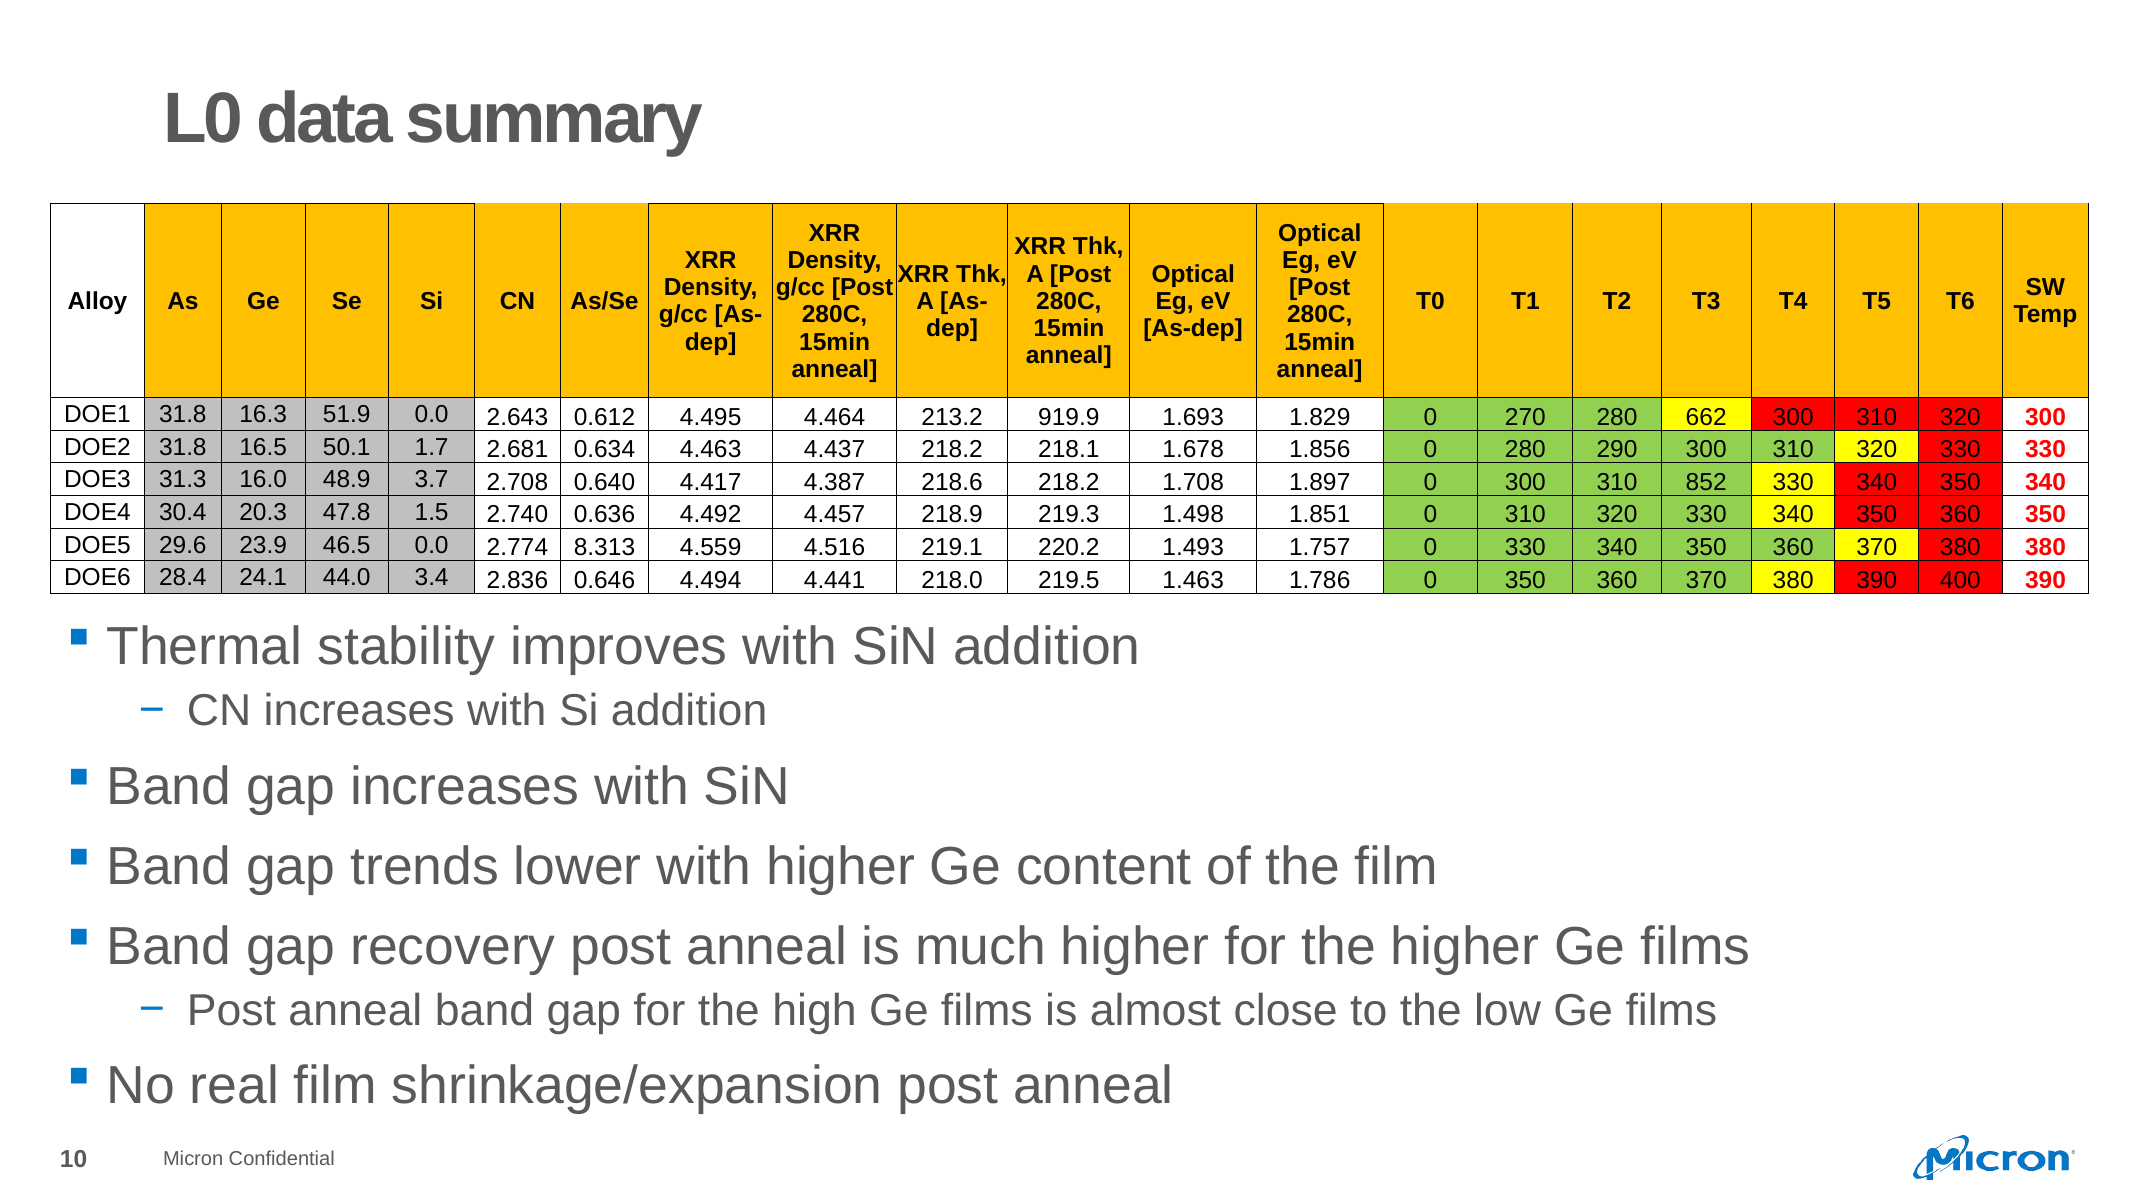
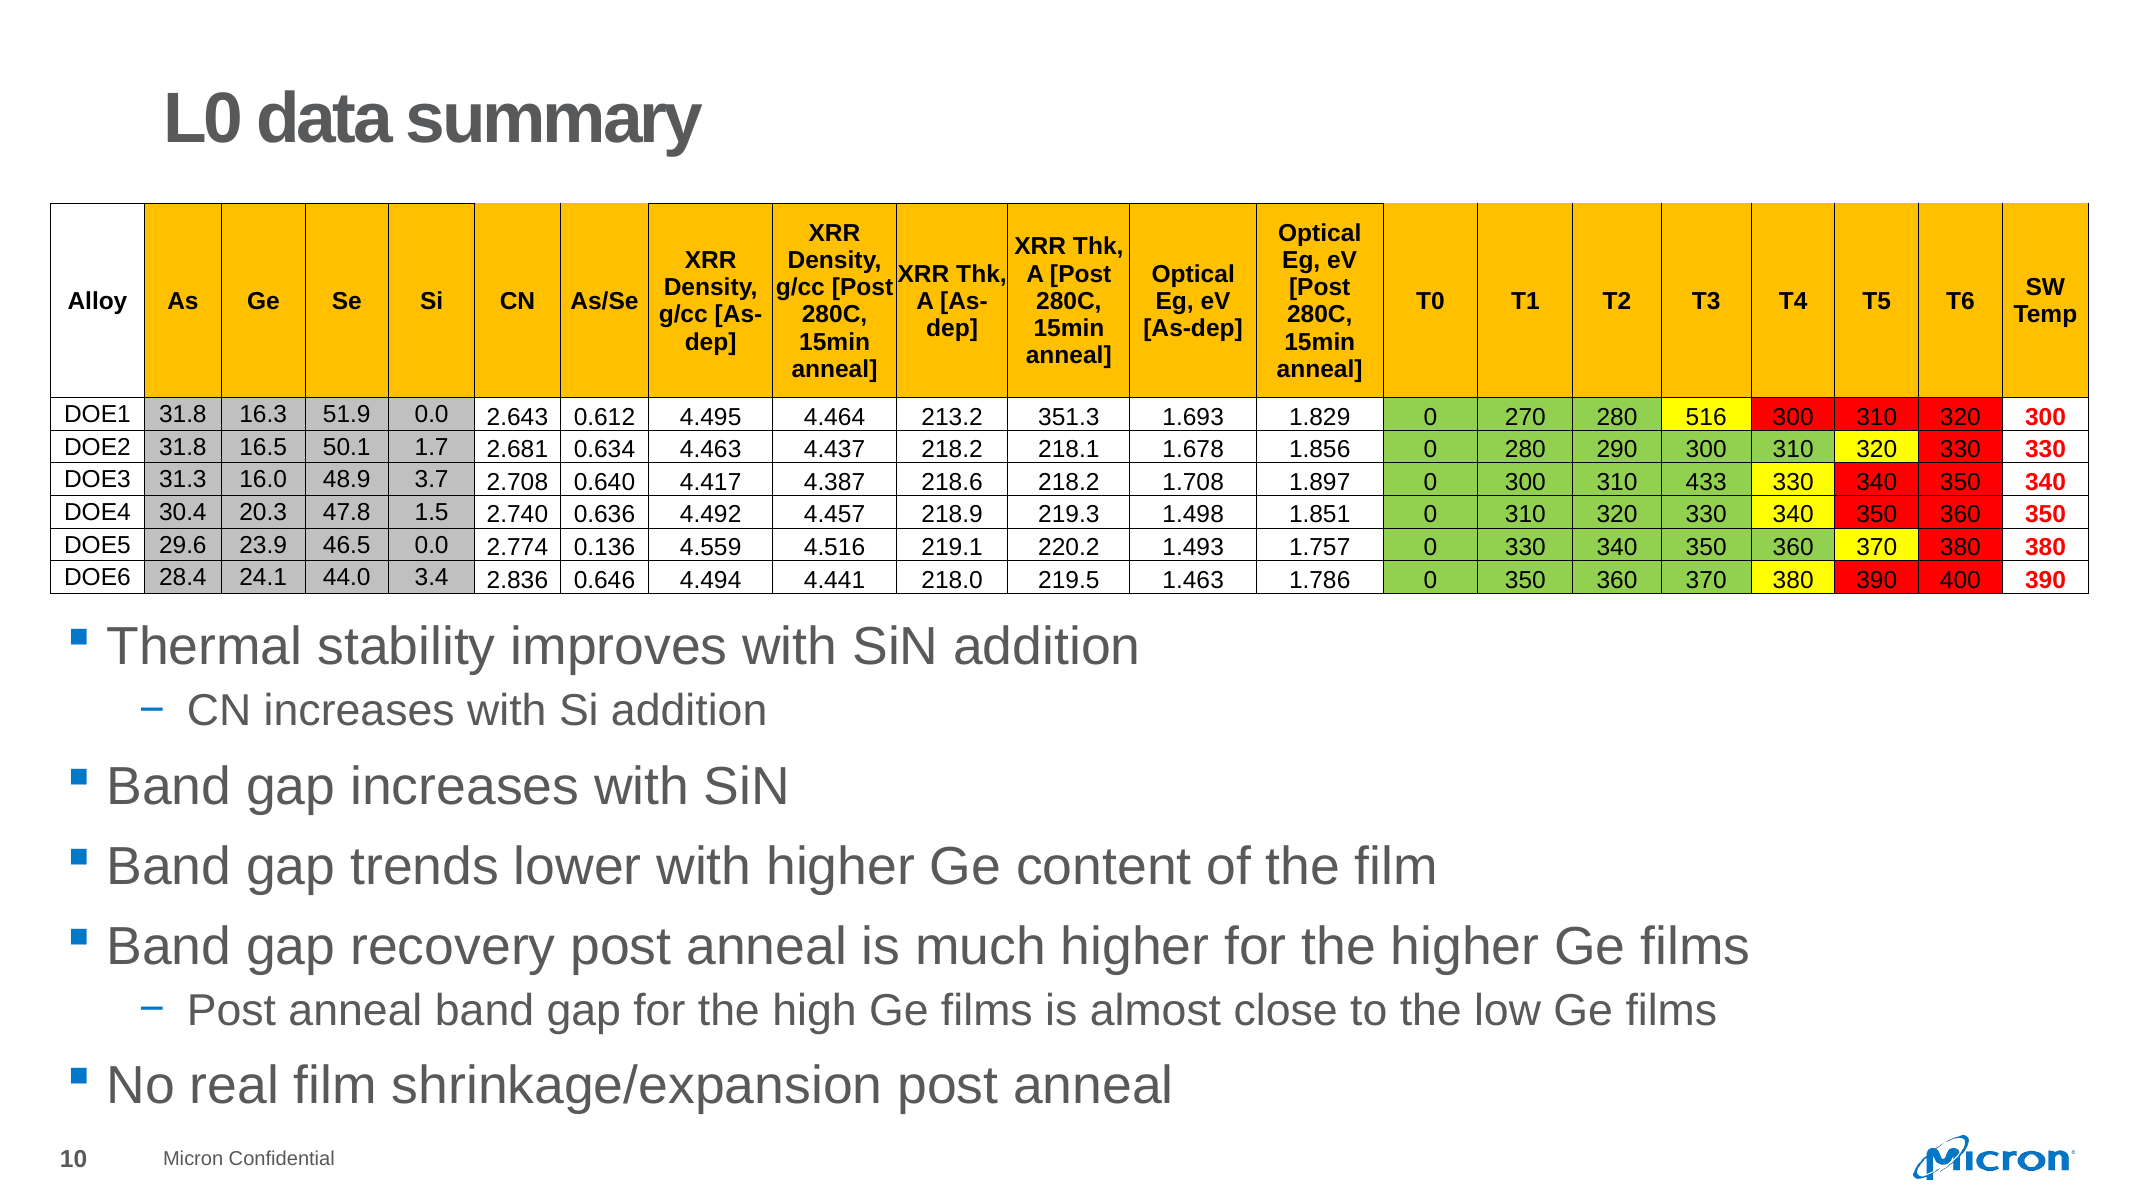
919.9: 919.9 -> 351.3 (1069, 417)
662: 662 -> 516 (1706, 417)
852: 852 -> 433 (1706, 482)
8.313: 8.313 -> 0.136 (604, 547)
